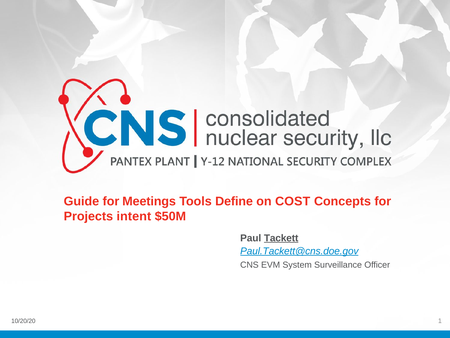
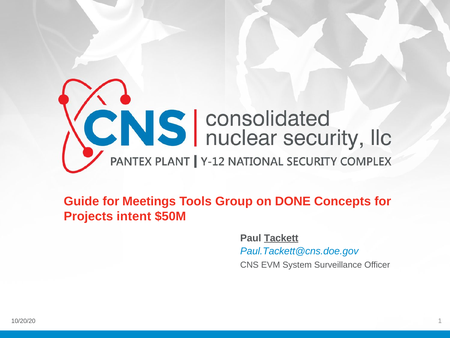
Define: Define -> Group (234, 201)
COST: COST -> DONE (293, 201)
Paul.Tackett@cns.doe.gov underline: present -> none (299, 251)
